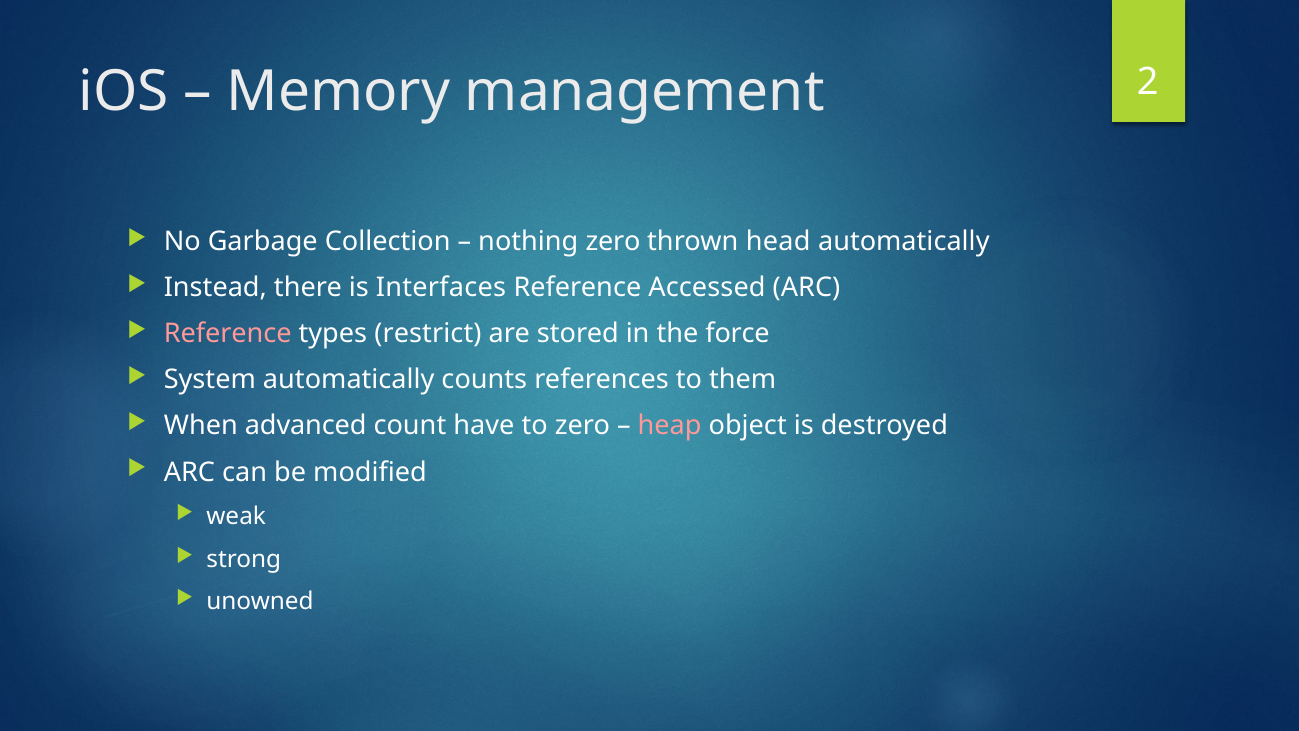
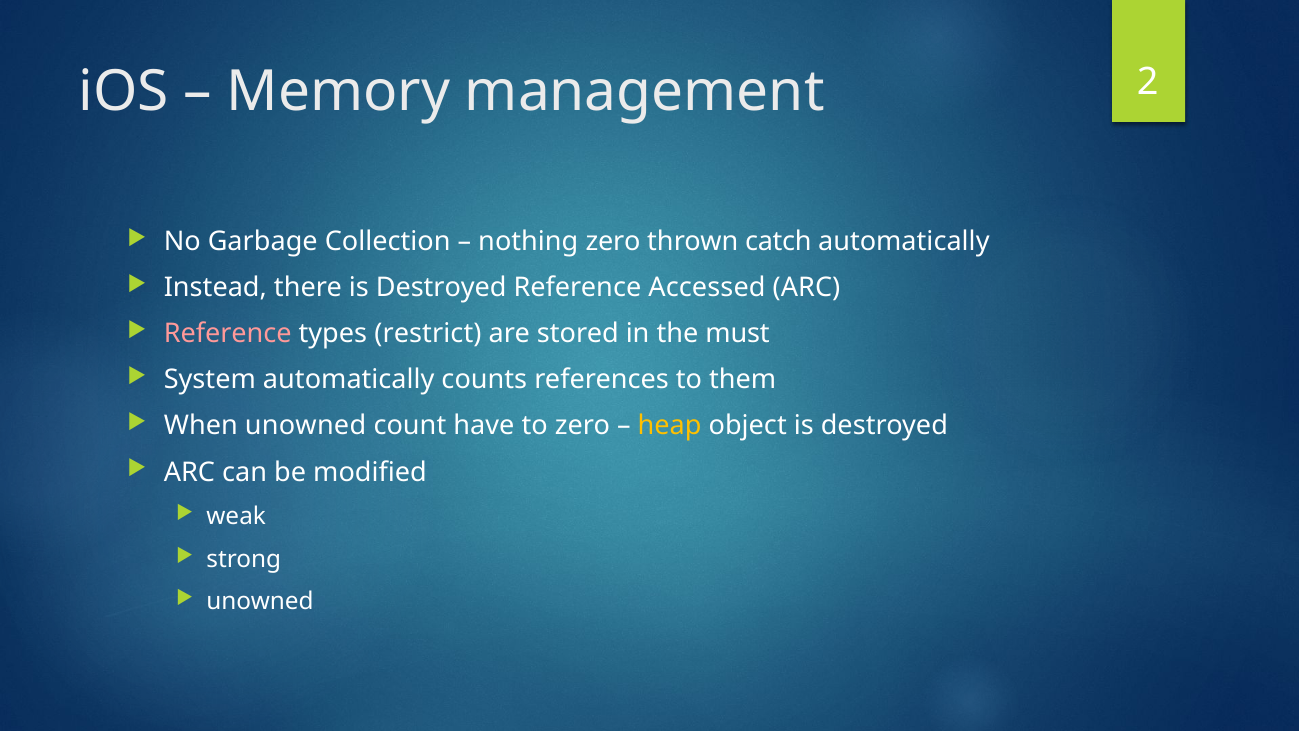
head: head -> catch (778, 242)
there is Interfaces: Interfaces -> Destroyed (441, 288)
force: force -> must (738, 334)
When advanced: advanced -> unowned (306, 426)
heap colour: pink -> yellow (670, 426)
